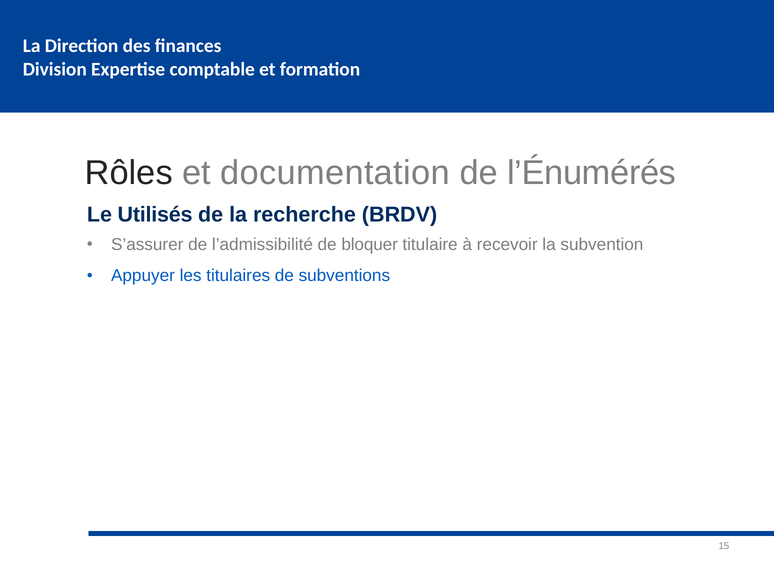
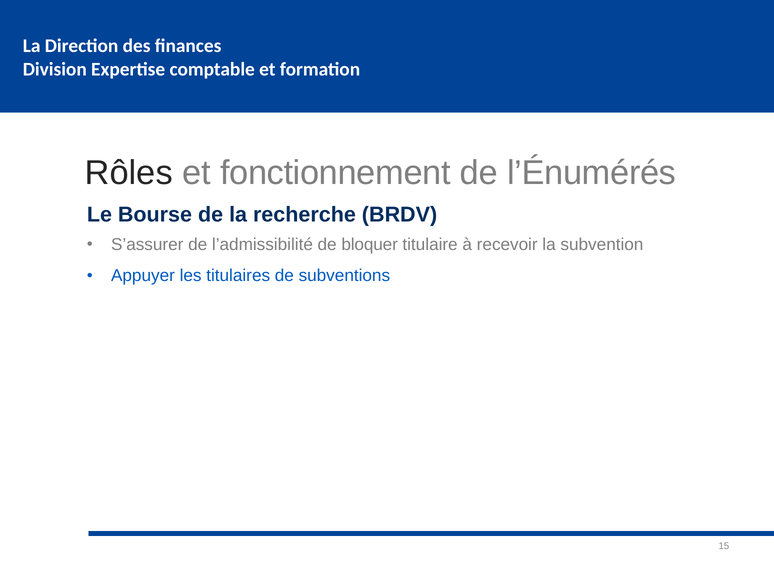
documentation: documentation -> fonctionnement (335, 173)
Utilisés: Utilisés -> Bourse (155, 215)
